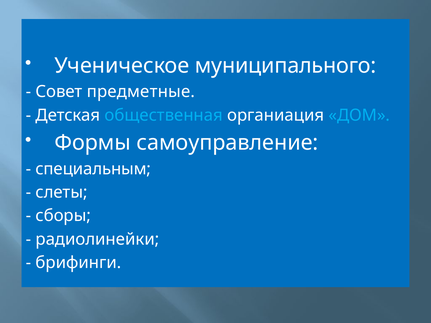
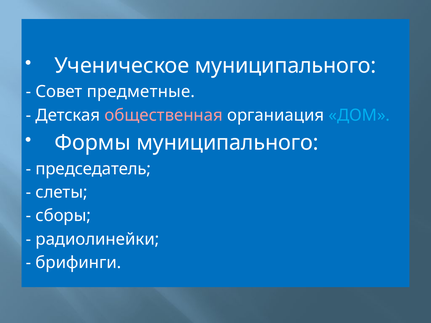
общественная colour: light blue -> pink (164, 115)
Формы самоуправление: самоуправление -> муниципального (227, 143)
специальным: специальным -> председатель (93, 169)
